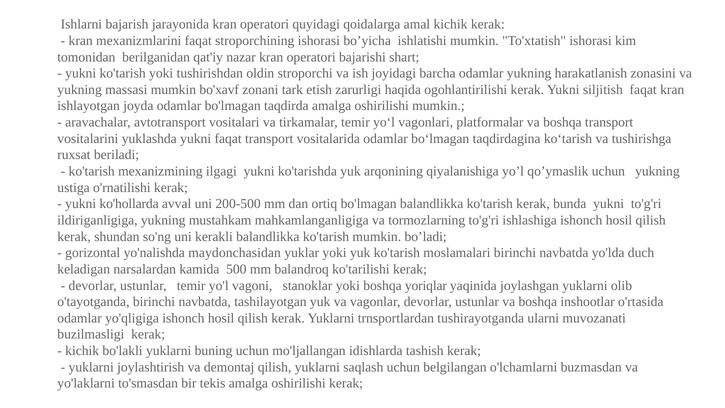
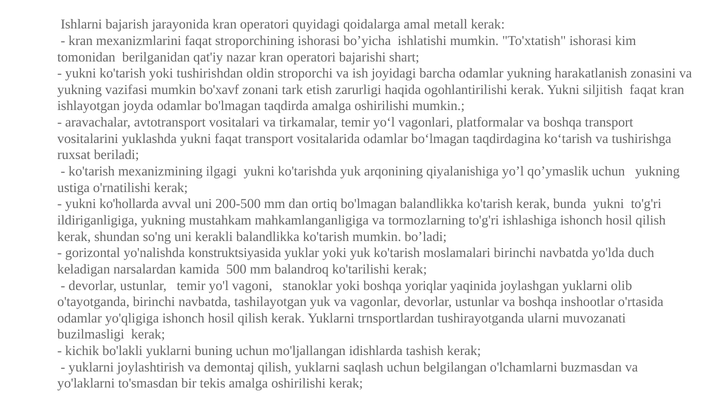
amal kichik: kichik -> metall (450, 24)
massasi: massasi -> vazifasi (126, 90)
maydonchasidan: maydonchasidan -> konstruktsiyasida (235, 253)
